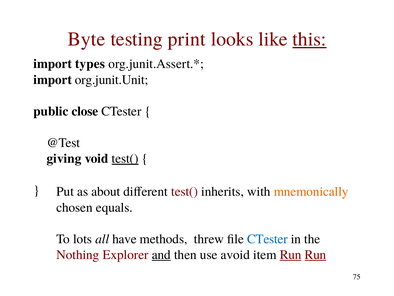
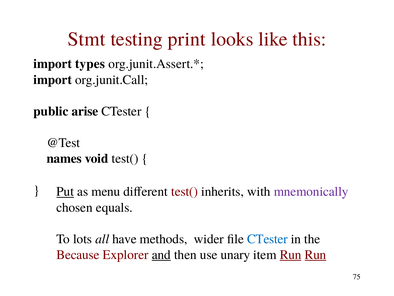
Byte: Byte -> Stmt (86, 39)
this underline: present -> none (309, 39)
org.junit.Unit: org.junit.Unit -> org.junit.Call (112, 80)
close: close -> arise (85, 111)
giving: giving -> names (64, 158)
test( underline: present -> none (125, 158)
Put underline: none -> present (65, 191)
about: about -> menu (106, 191)
mnemonically colour: orange -> purple (311, 191)
threw: threw -> wider (209, 239)
Nothing: Nothing -> Because (78, 254)
avoid: avoid -> unary (235, 254)
